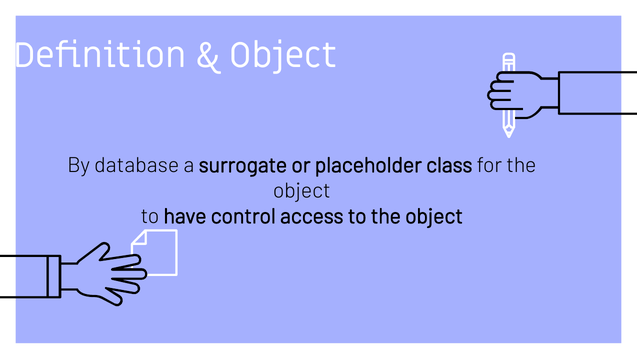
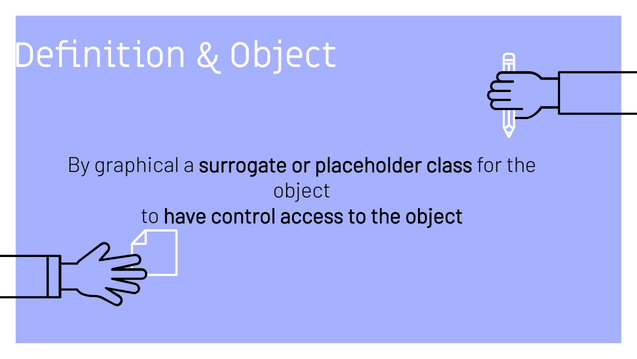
database: database -> graphical (137, 165)
